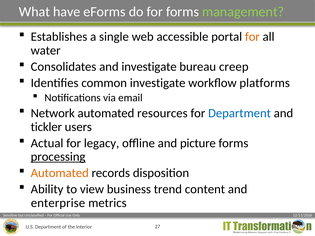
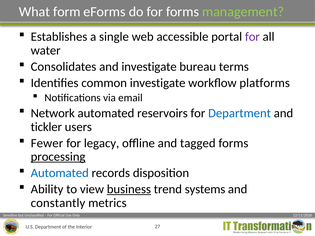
have: have -> form (67, 12)
for colour: orange -> purple (252, 37)
creep: creep -> terms (234, 67)
resources: resources -> reservoirs (162, 113)
Actual: Actual -> Fewer (47, 143)
picture: picture -> tagged (198, 143)
Automated colour: orange -> blue (60, 173)
business underline: none -> present (129, 189)
content: content -> systems (205, 189)
enterprise: enterprise -> constantly (58, 203)
